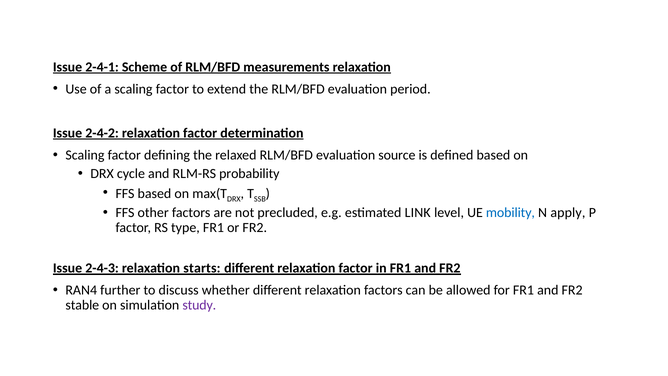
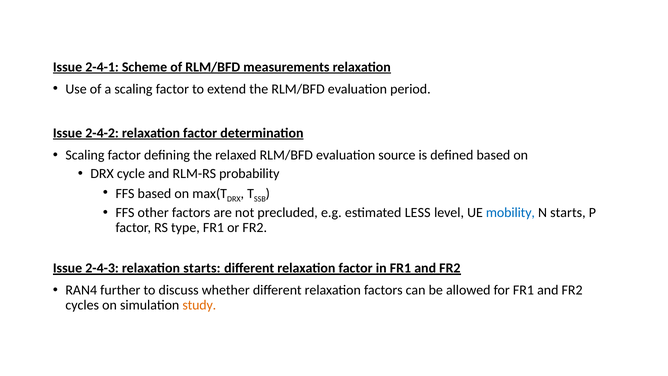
LINK: LINK -> LESS (418, 212)
N apply: apply -> starts (568, 212)
stable: stable -> cycles (82, 305)
study colour: purple -> orange (199, 305)
